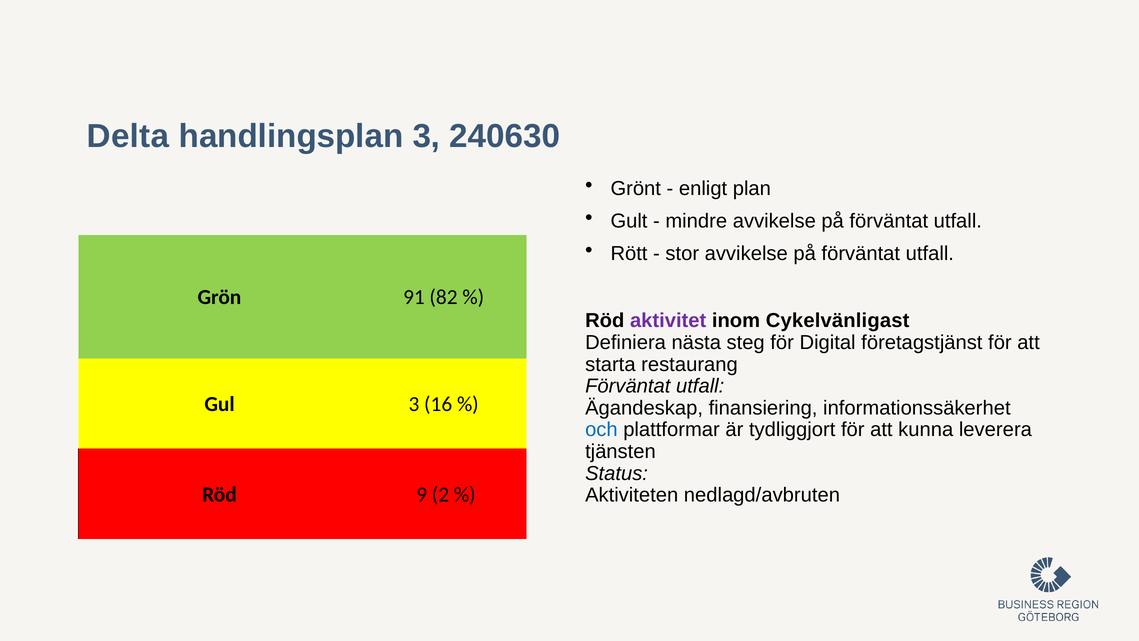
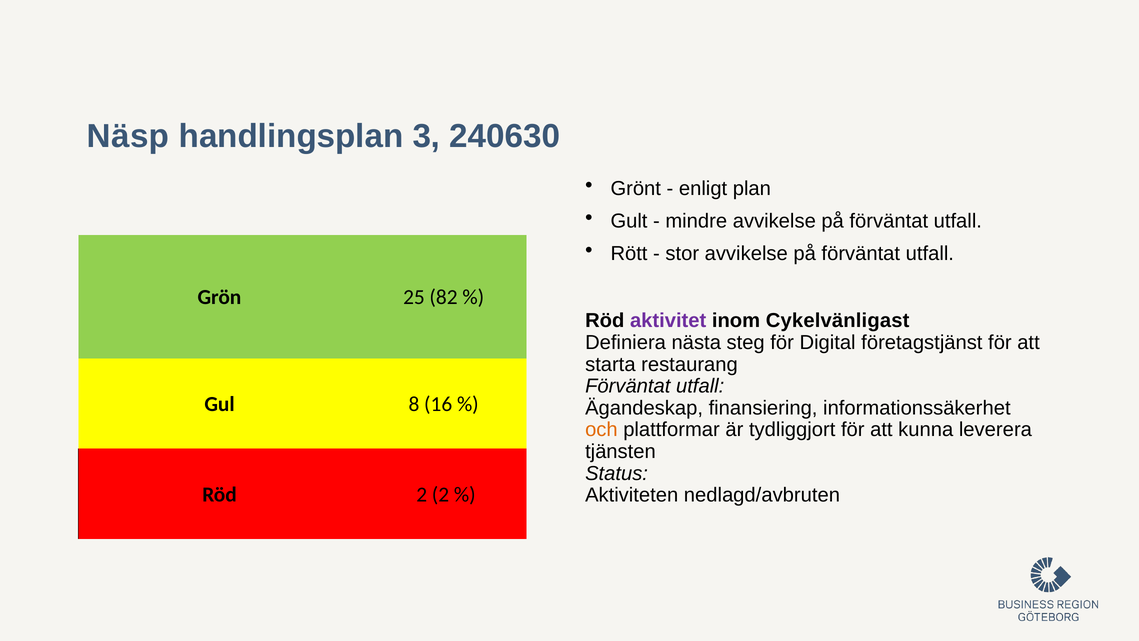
Delta: Delta -> Näsp (128, 136)
91: 91 -> 25 (414, 297)
Gul 3: 3 -> 8 (414, 404)
och colour: blue -> orange (601, 430)
Röd 9: 9 -> 2 (422, 494)
